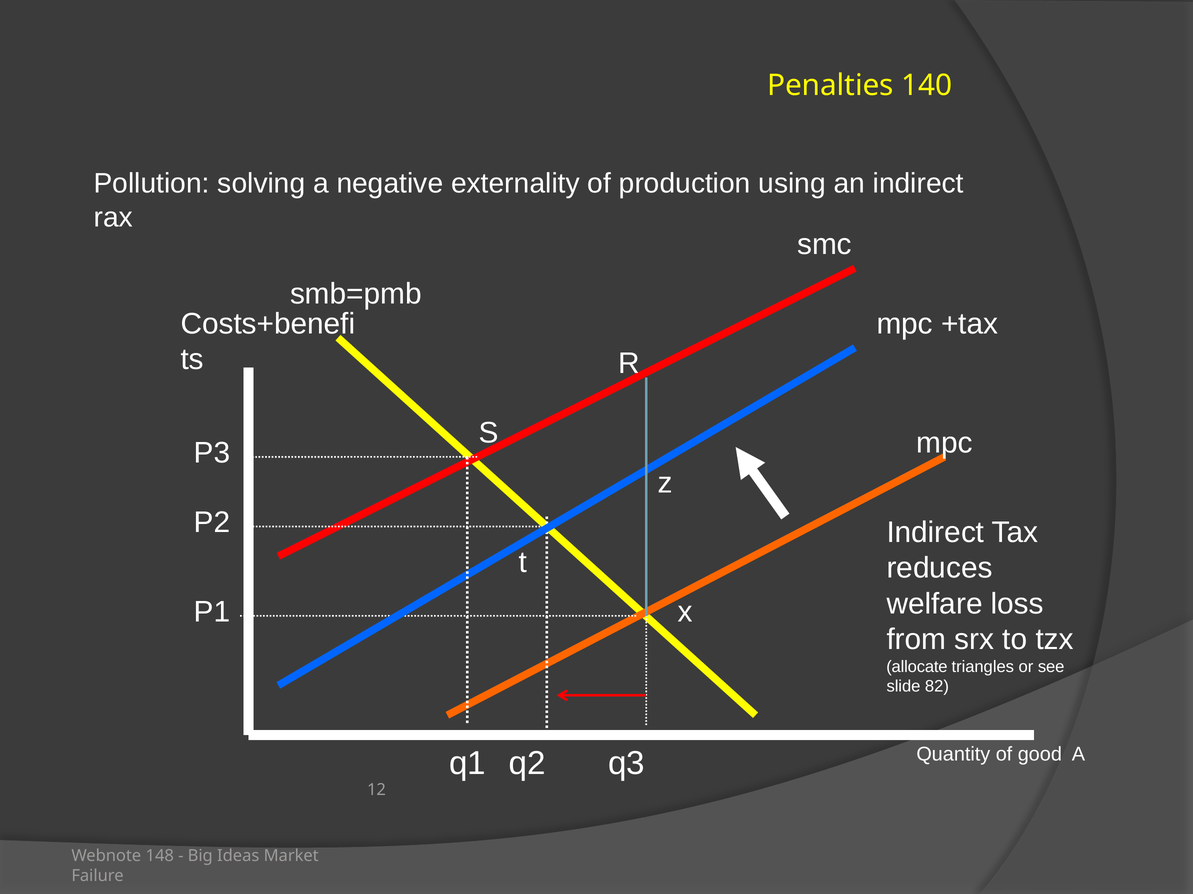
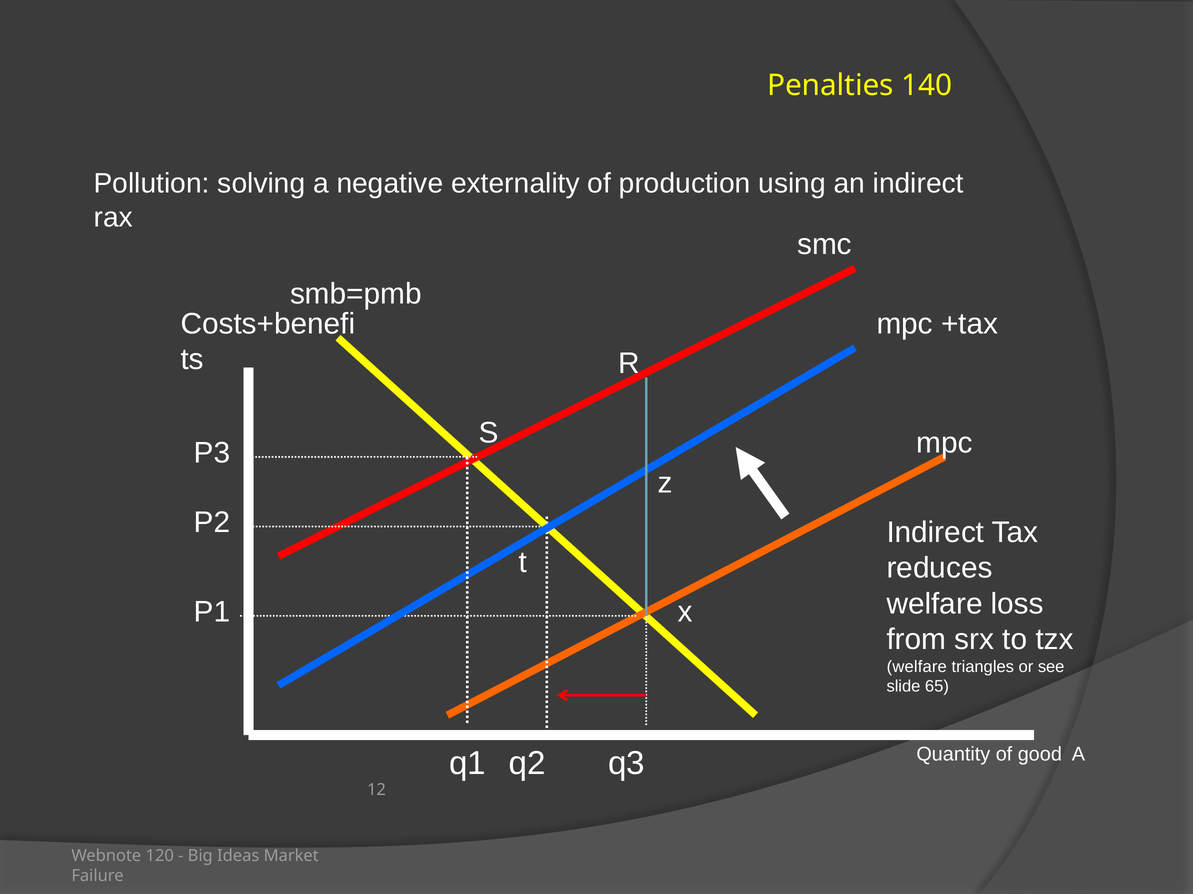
allocate: allocate -> welfare (917, 667)
82: 82 -> 65 (937, 687)
148: 148 -> 120 (160, 857)
